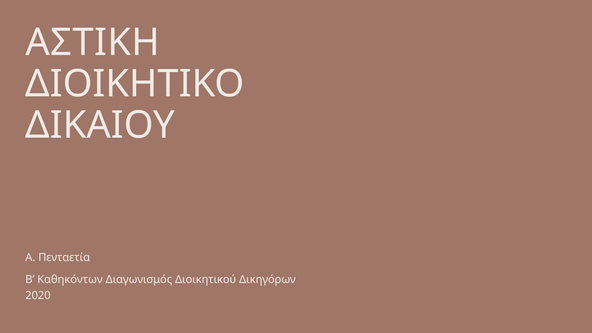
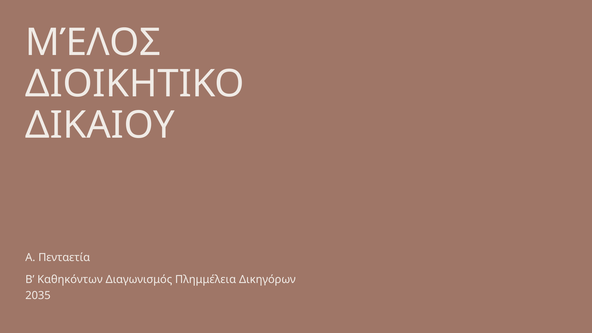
ΑΣΤΙΚΗ: ΑΣΤΙΚΗ -> ΜΈΛΟΣ (93, 43)
Διοικητικού: Διοικητικού -> Πλημμέλεια (206, 280)
2020: 2020 -> 2035 (38, 296)
